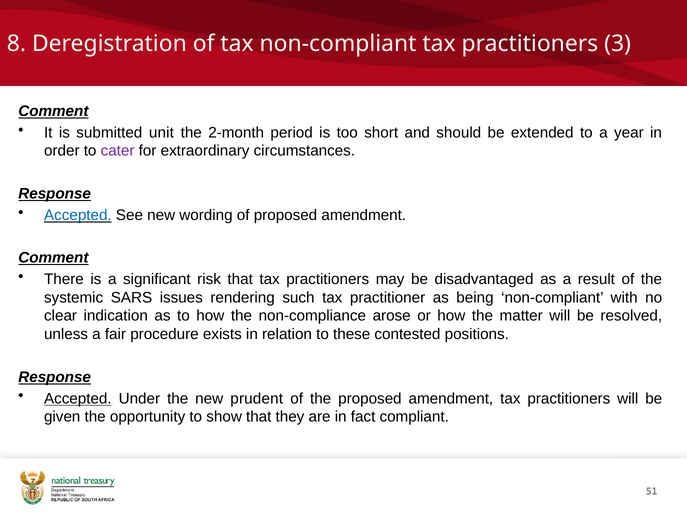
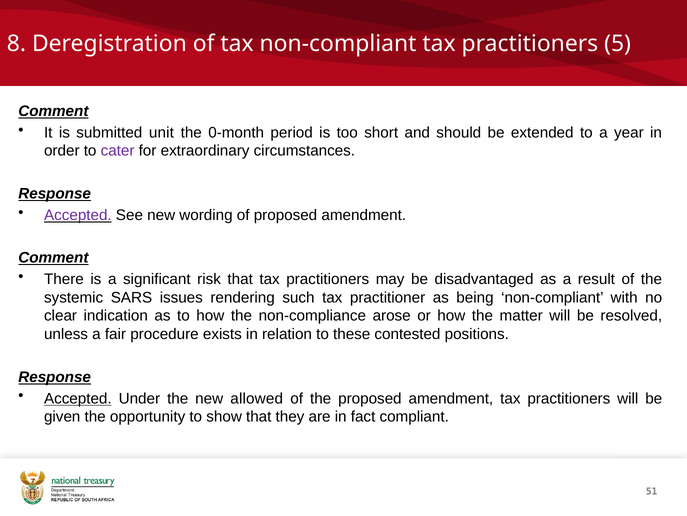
3: 3 -> 5 (618, 44)
2-month: 2-month -> 0-month (236, 132)
Accepted colour: blue -> purple (78, 215)
prudent: prudent -> allowed (257, 398)
